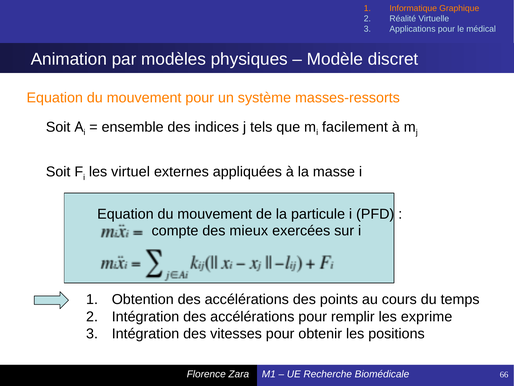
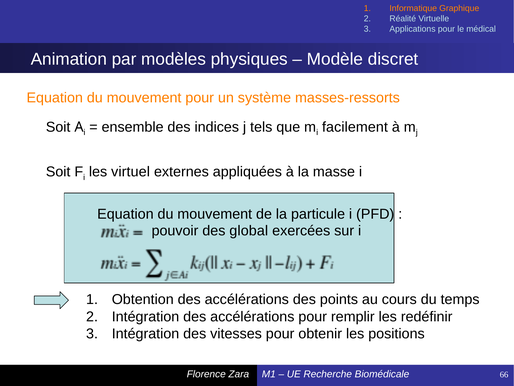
compte: compte -> pouvoir (175, 231)
mieux: mieux -> global (249, 231)
exprime: exprime -> redéfinir (427, 316)
